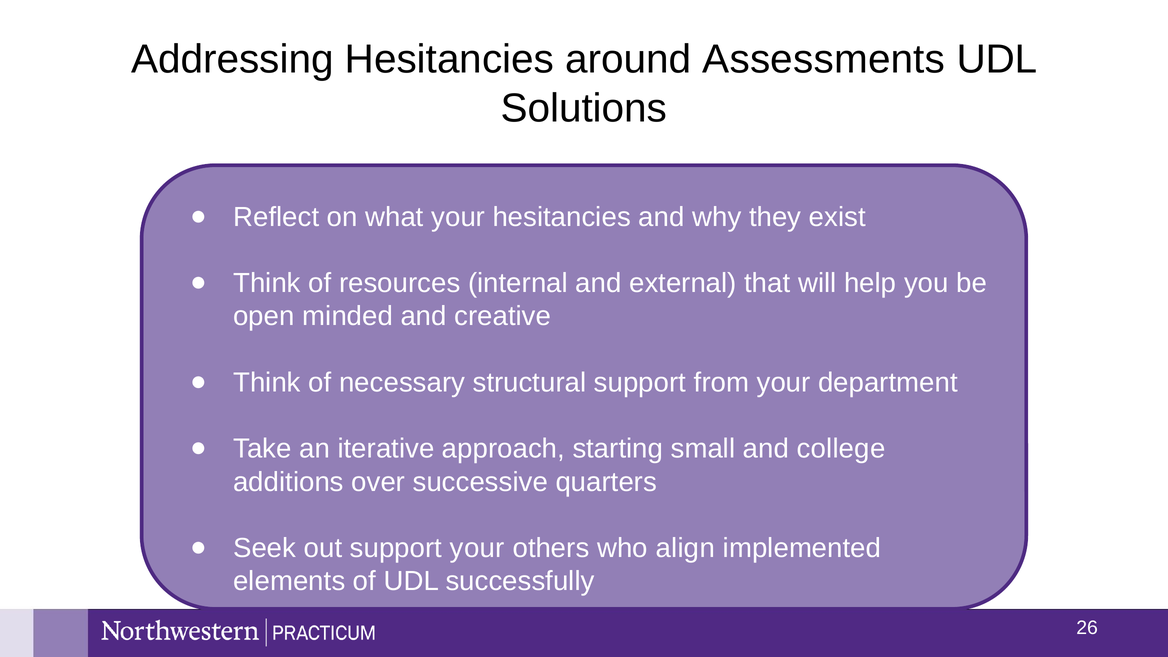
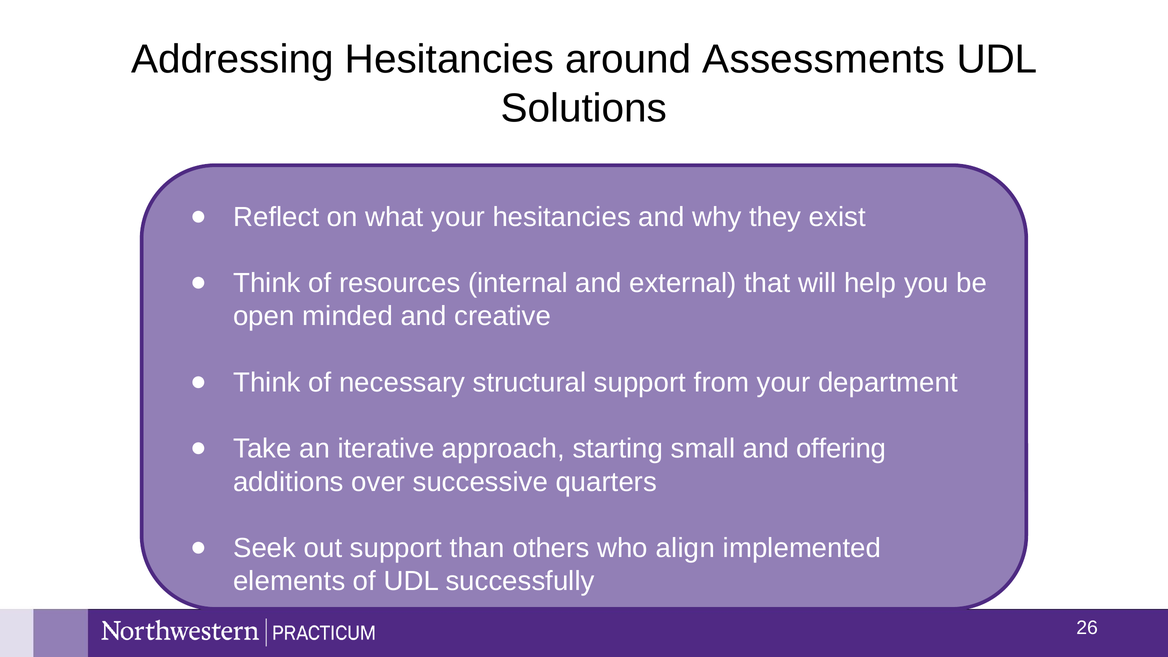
college: college -> offering (841, 449)
support your: your -> than (477, 548)
